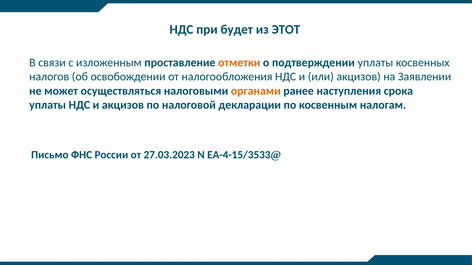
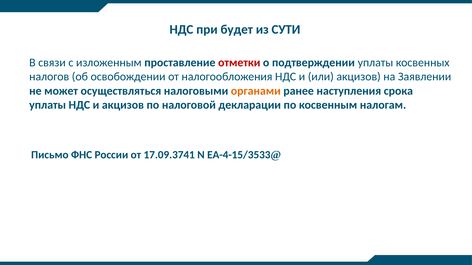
ЭТОТ: ЭТОТ -> СУТИ (286, 29)
отметки colour: orange -> red (239, 63)
27.03.2023: 27.03.2023 -> 17.09.3741 (169, 155)
